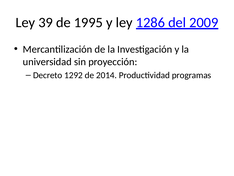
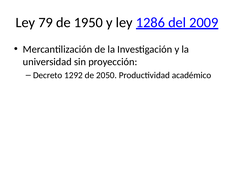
39: 39 -> 79 (46, 22)
1995: 1995 -> 1950 (88, 22)
2014: 2014 -> 2050 (106, 75)
programas: programas -> académico (192, 75)
